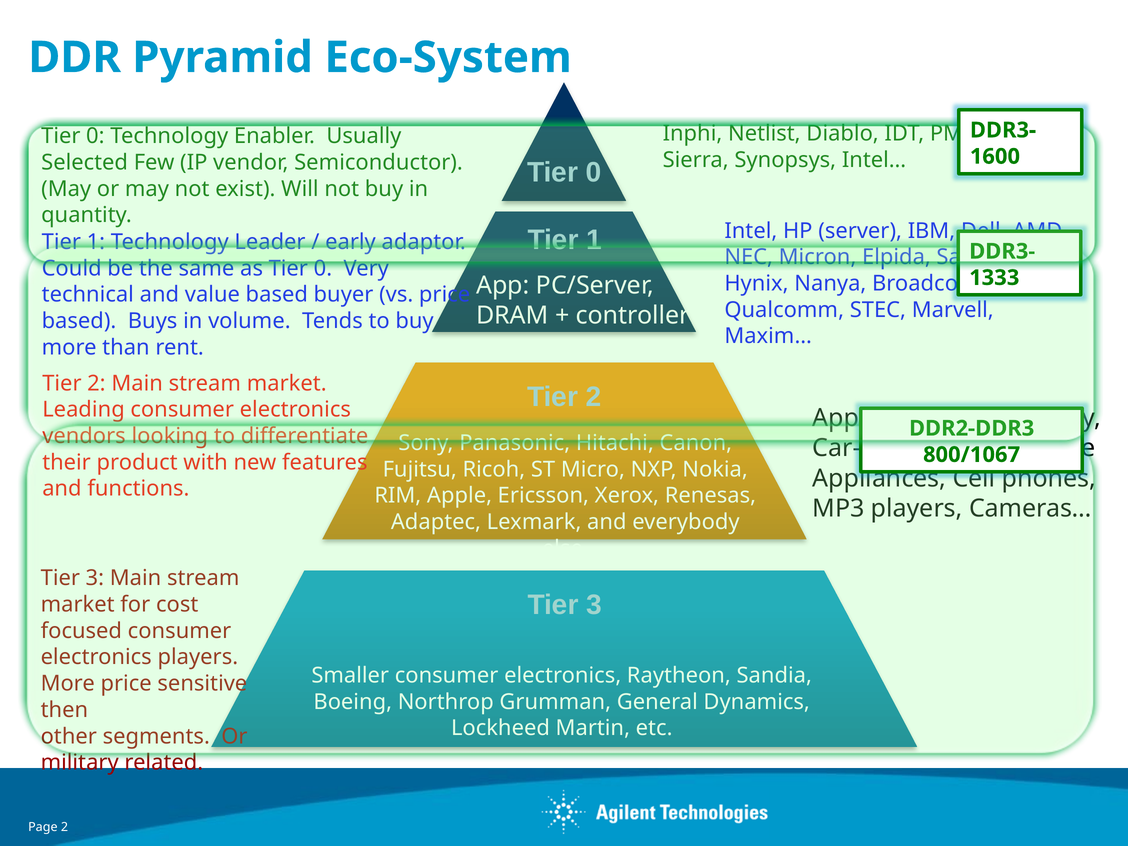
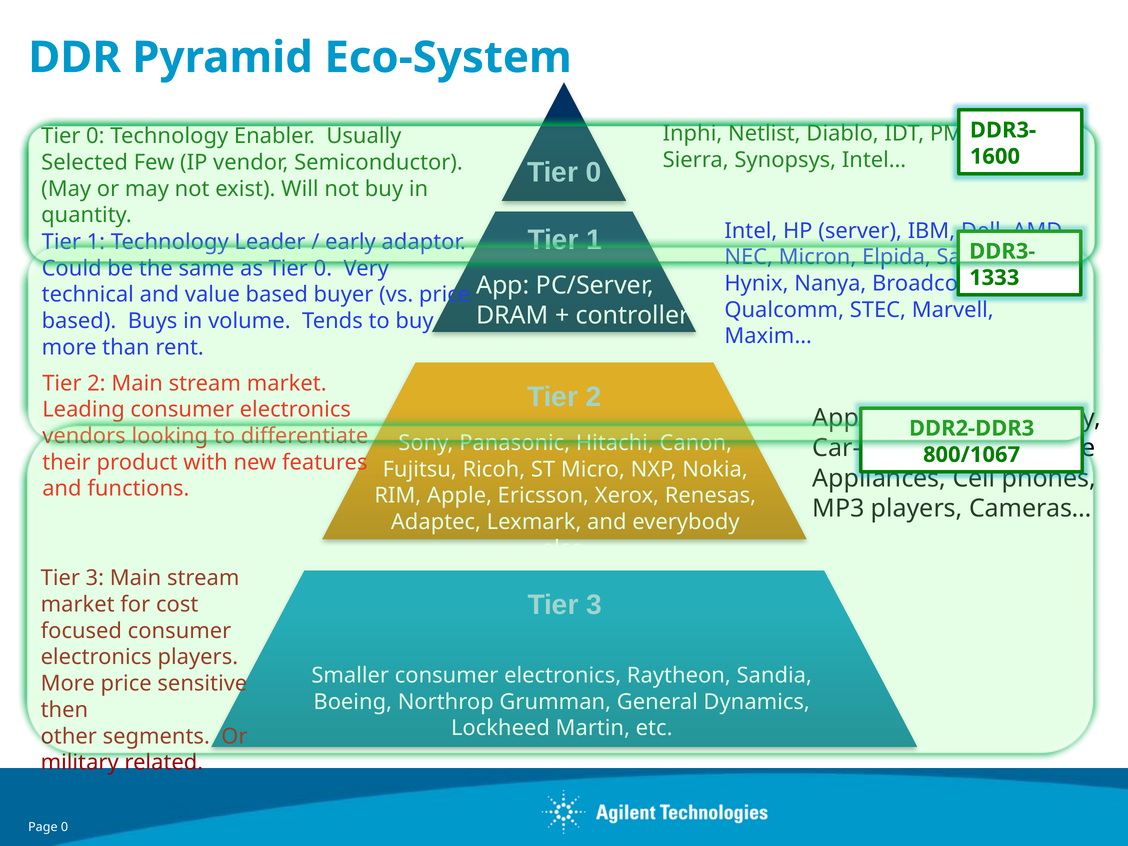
Page 2: 2 -> 0 (65, 827)
